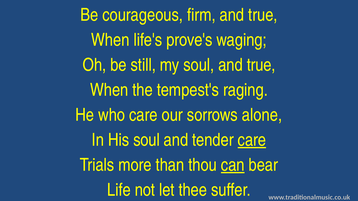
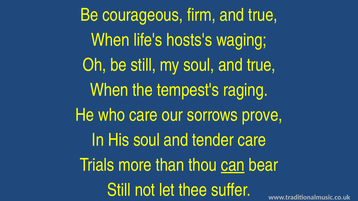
prove's: prove's -> hosts's (189, 40)
alone: alone -> prove (262, 115)
care underline: present -> none (252, 140)
Life: Life -> Still (119, 190)
